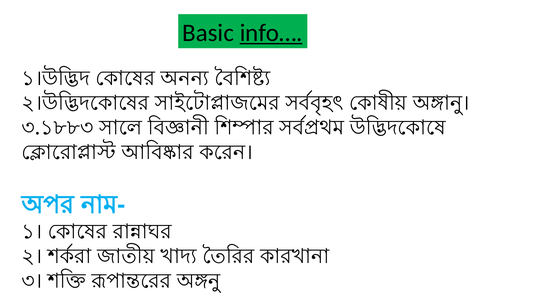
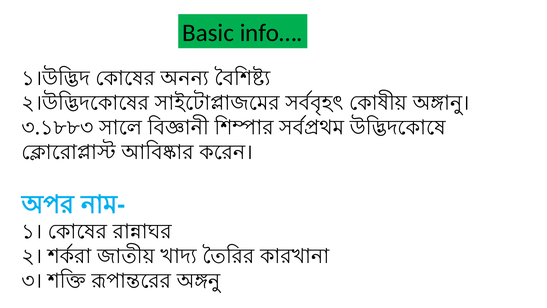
info… underline: present -> none (271, 33)
